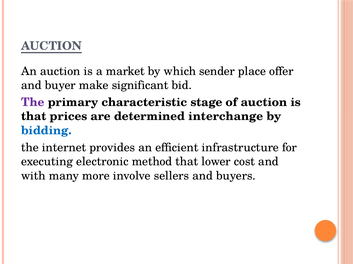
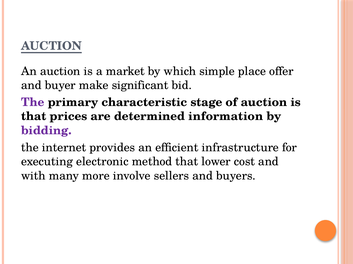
sender: sender -> simple (217, 71)
interchange: interchange -> information (226, 117)
bidding colour: blue -> purple (46, 131)
